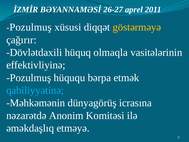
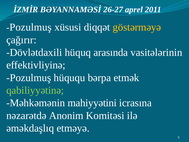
olmaqla: olmaqla -> arasında (111, 52)
qabiliyyətinə colour: light blue -> light green (35, 90)
dünyagörüş: dünyagörüş -> mahiyyətini (92, 103)
